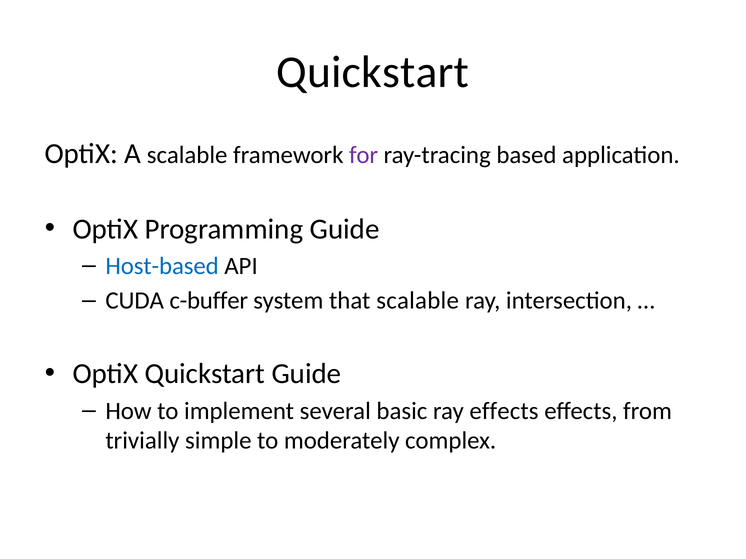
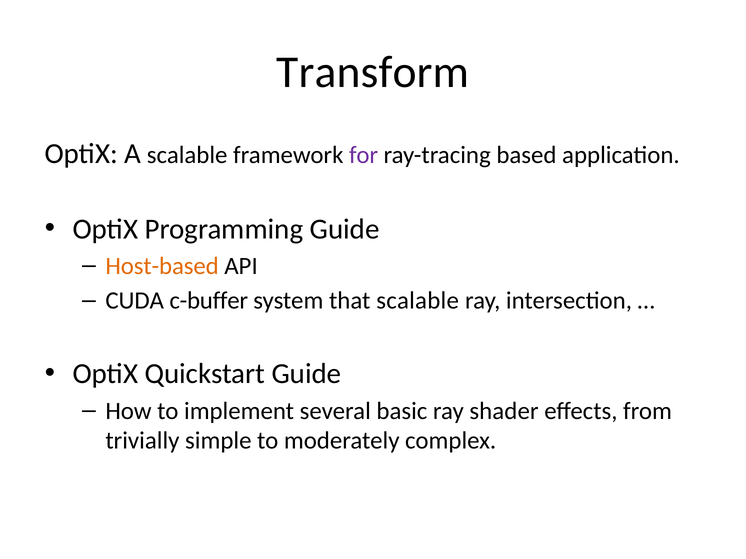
Quickstart: Quickstart -> Transform (373, 72)
Host-based colour: blue -> orange (162, 266)
ray effects: effects -> shader (504, 411)
